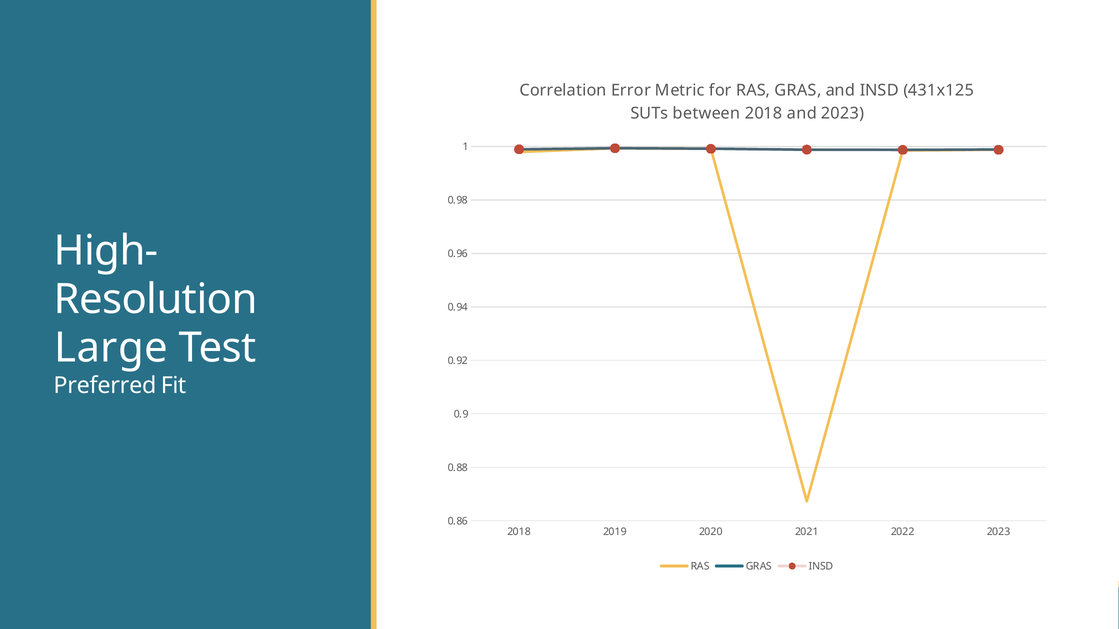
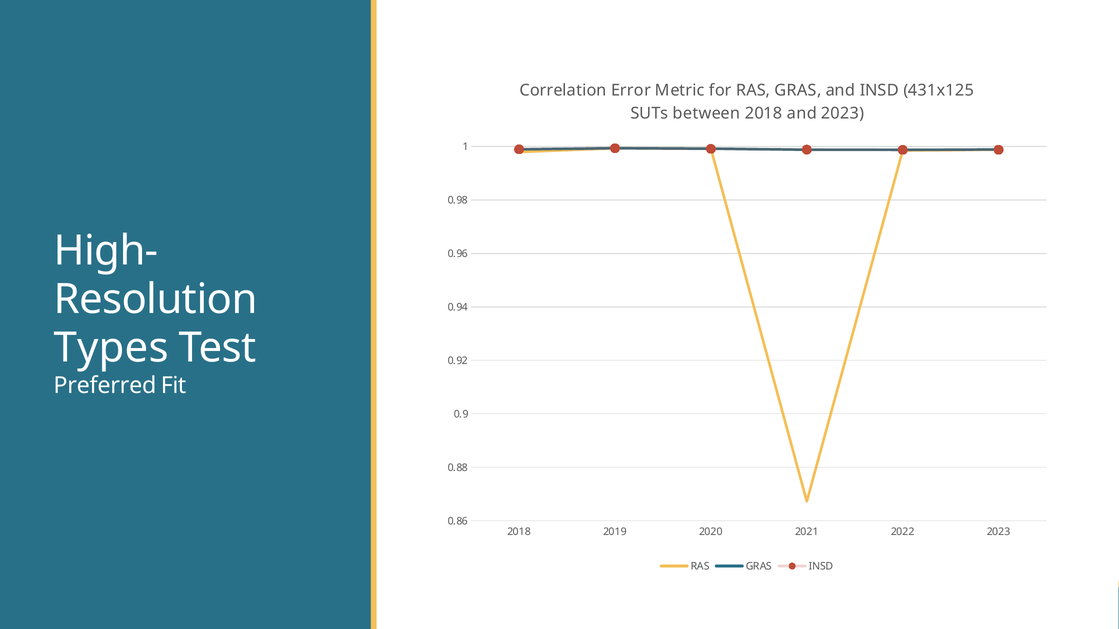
Large: Large -> Types (111, 348)
